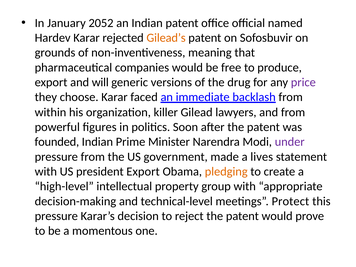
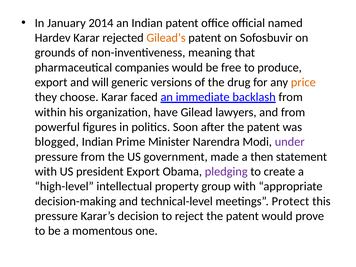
2052: 2052 -> 2014 (101, 23)
price colour: purple -> orange (303, 82)
killer: killer -> have (166, 112)
founded: founded -> blogged (57, 142)
lives: lives -> then (262, 157)
pledging colour: orange -> purple (226, 172)
